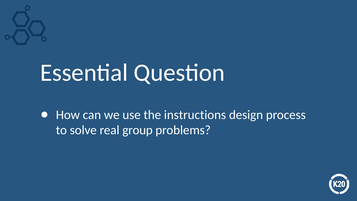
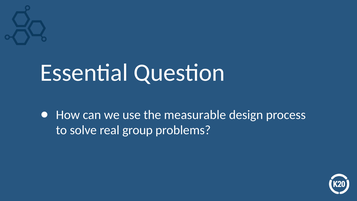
instructions: instructions -> measurable (195, 115)
